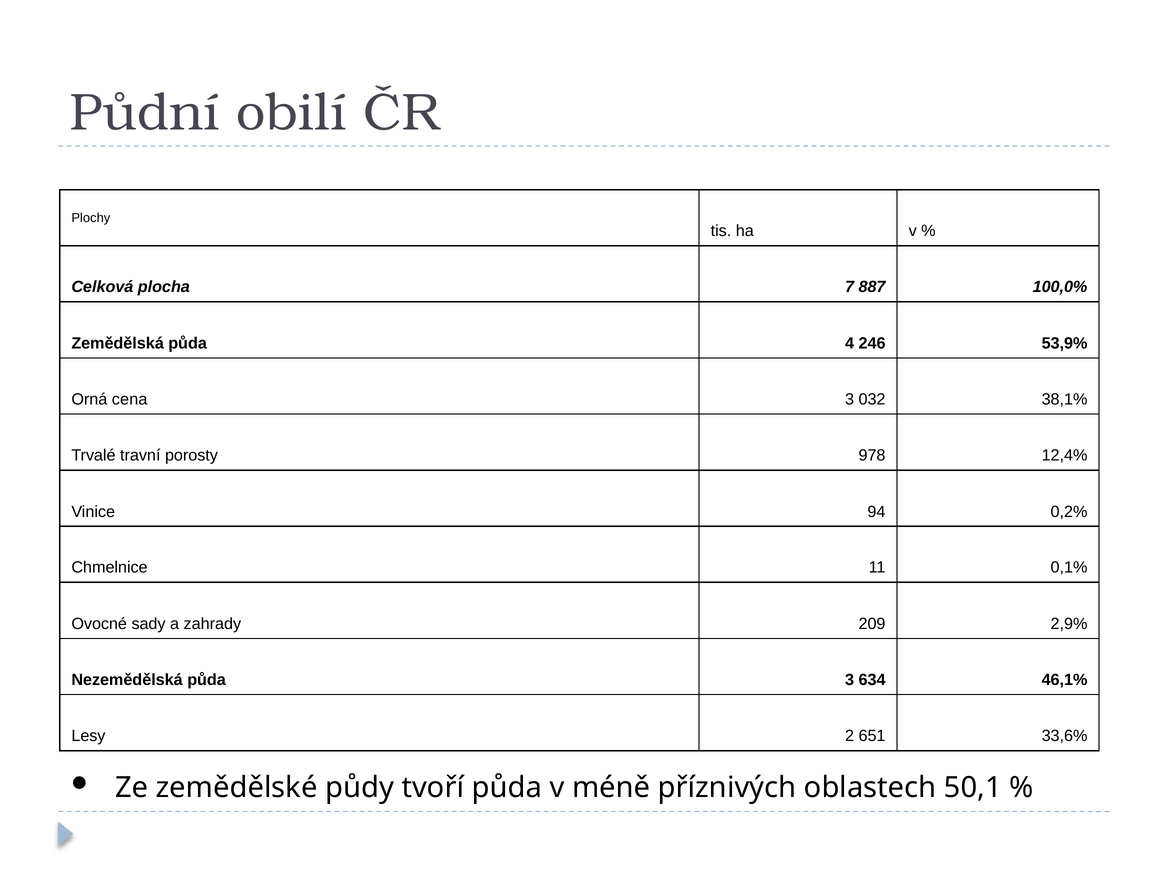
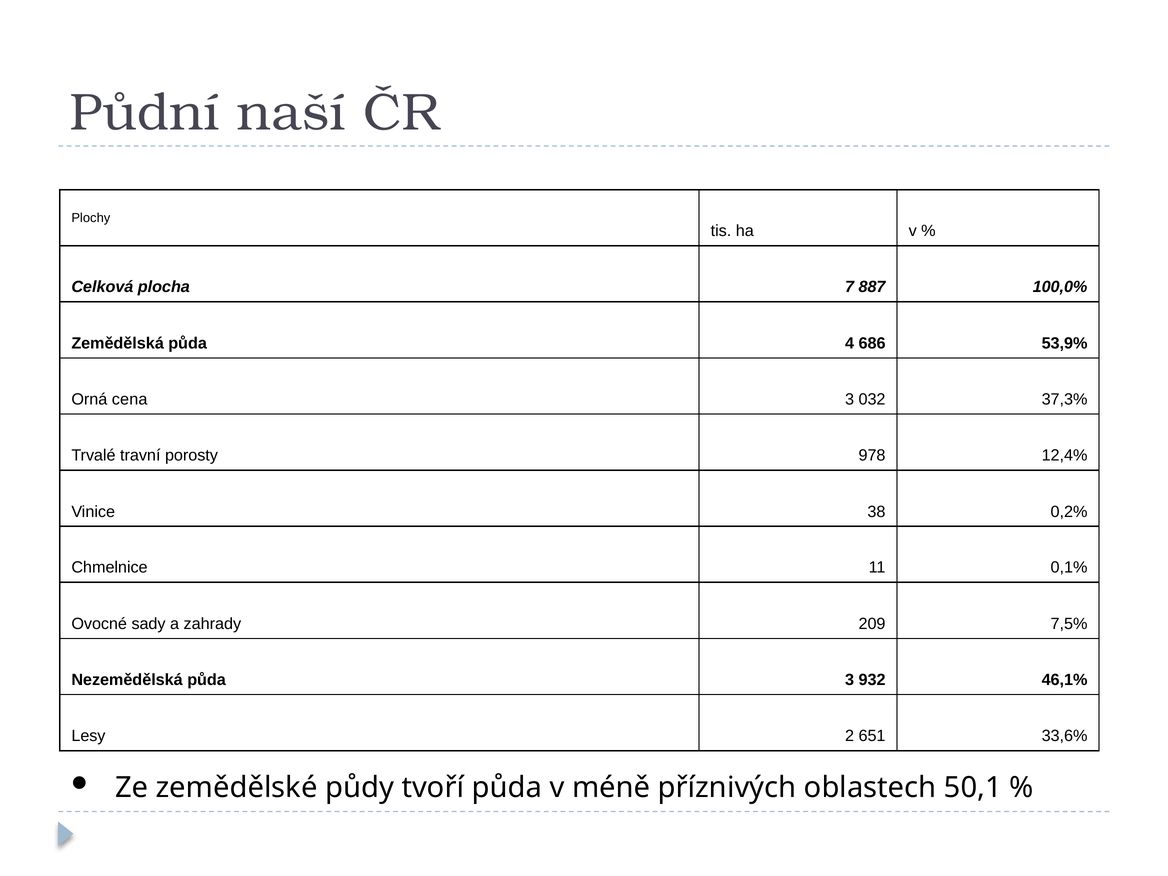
obilí: obilí -> naší (291, 113)
246: 246 -> 686 (872, 343)
38,1%: 38,1% -> 37,3% (1065, 399)
94: 94 -> 38 (877, 512)
2,9%: 2,9% -> 7,5% (1069, 624)
634: 634 -> 932 (872, 680)
